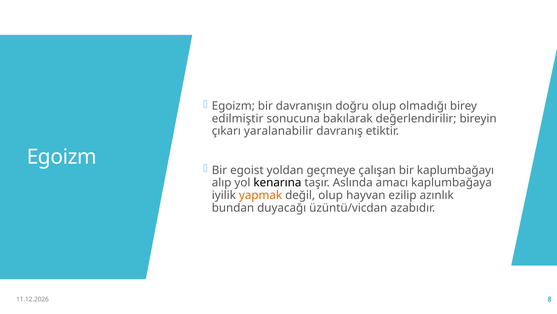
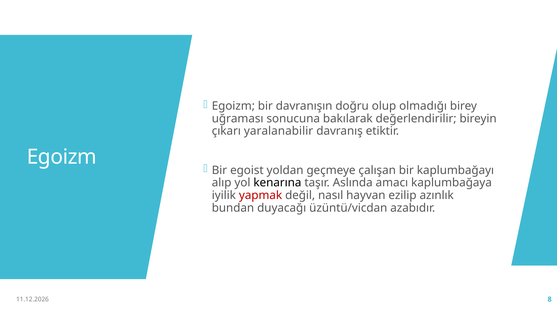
edilmiştir: edilmiştir -> uğraması (238, 118)
yapmak colour: orange -> red (261, 195)
değil olup: olup -> nasıl (331, 195)
